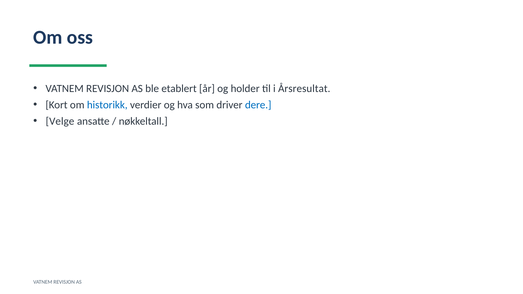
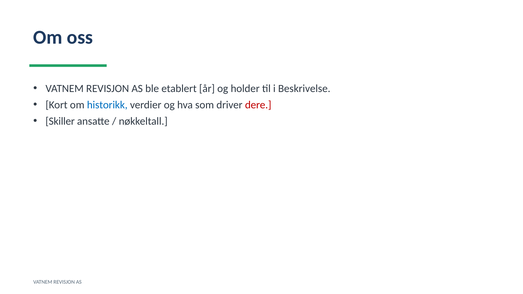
Årsresultat: Årsresultat -> Beskrivelse (304, 89)
dere colour: blue -> red (258, 105)
Velge: Velge -> Skiller (60, 121)
